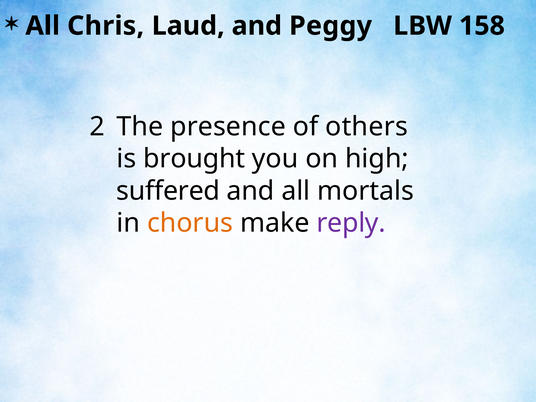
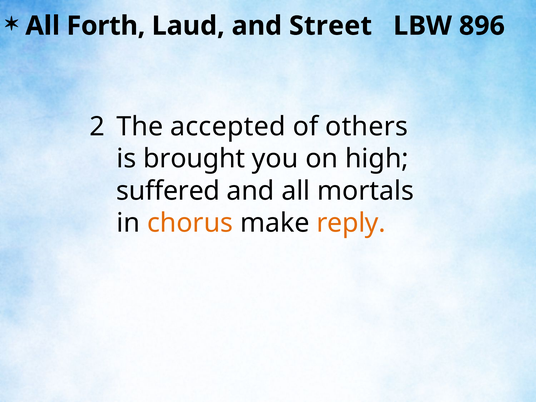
Chris: Chris -> Forth (106, 26)
Peggy: Peggy -> Street (331, 26)
158: 158 -> 896 (482, 26)
presence: presence -> accepted (228, 127)
reply colour: purple -> orange (351, 223)
